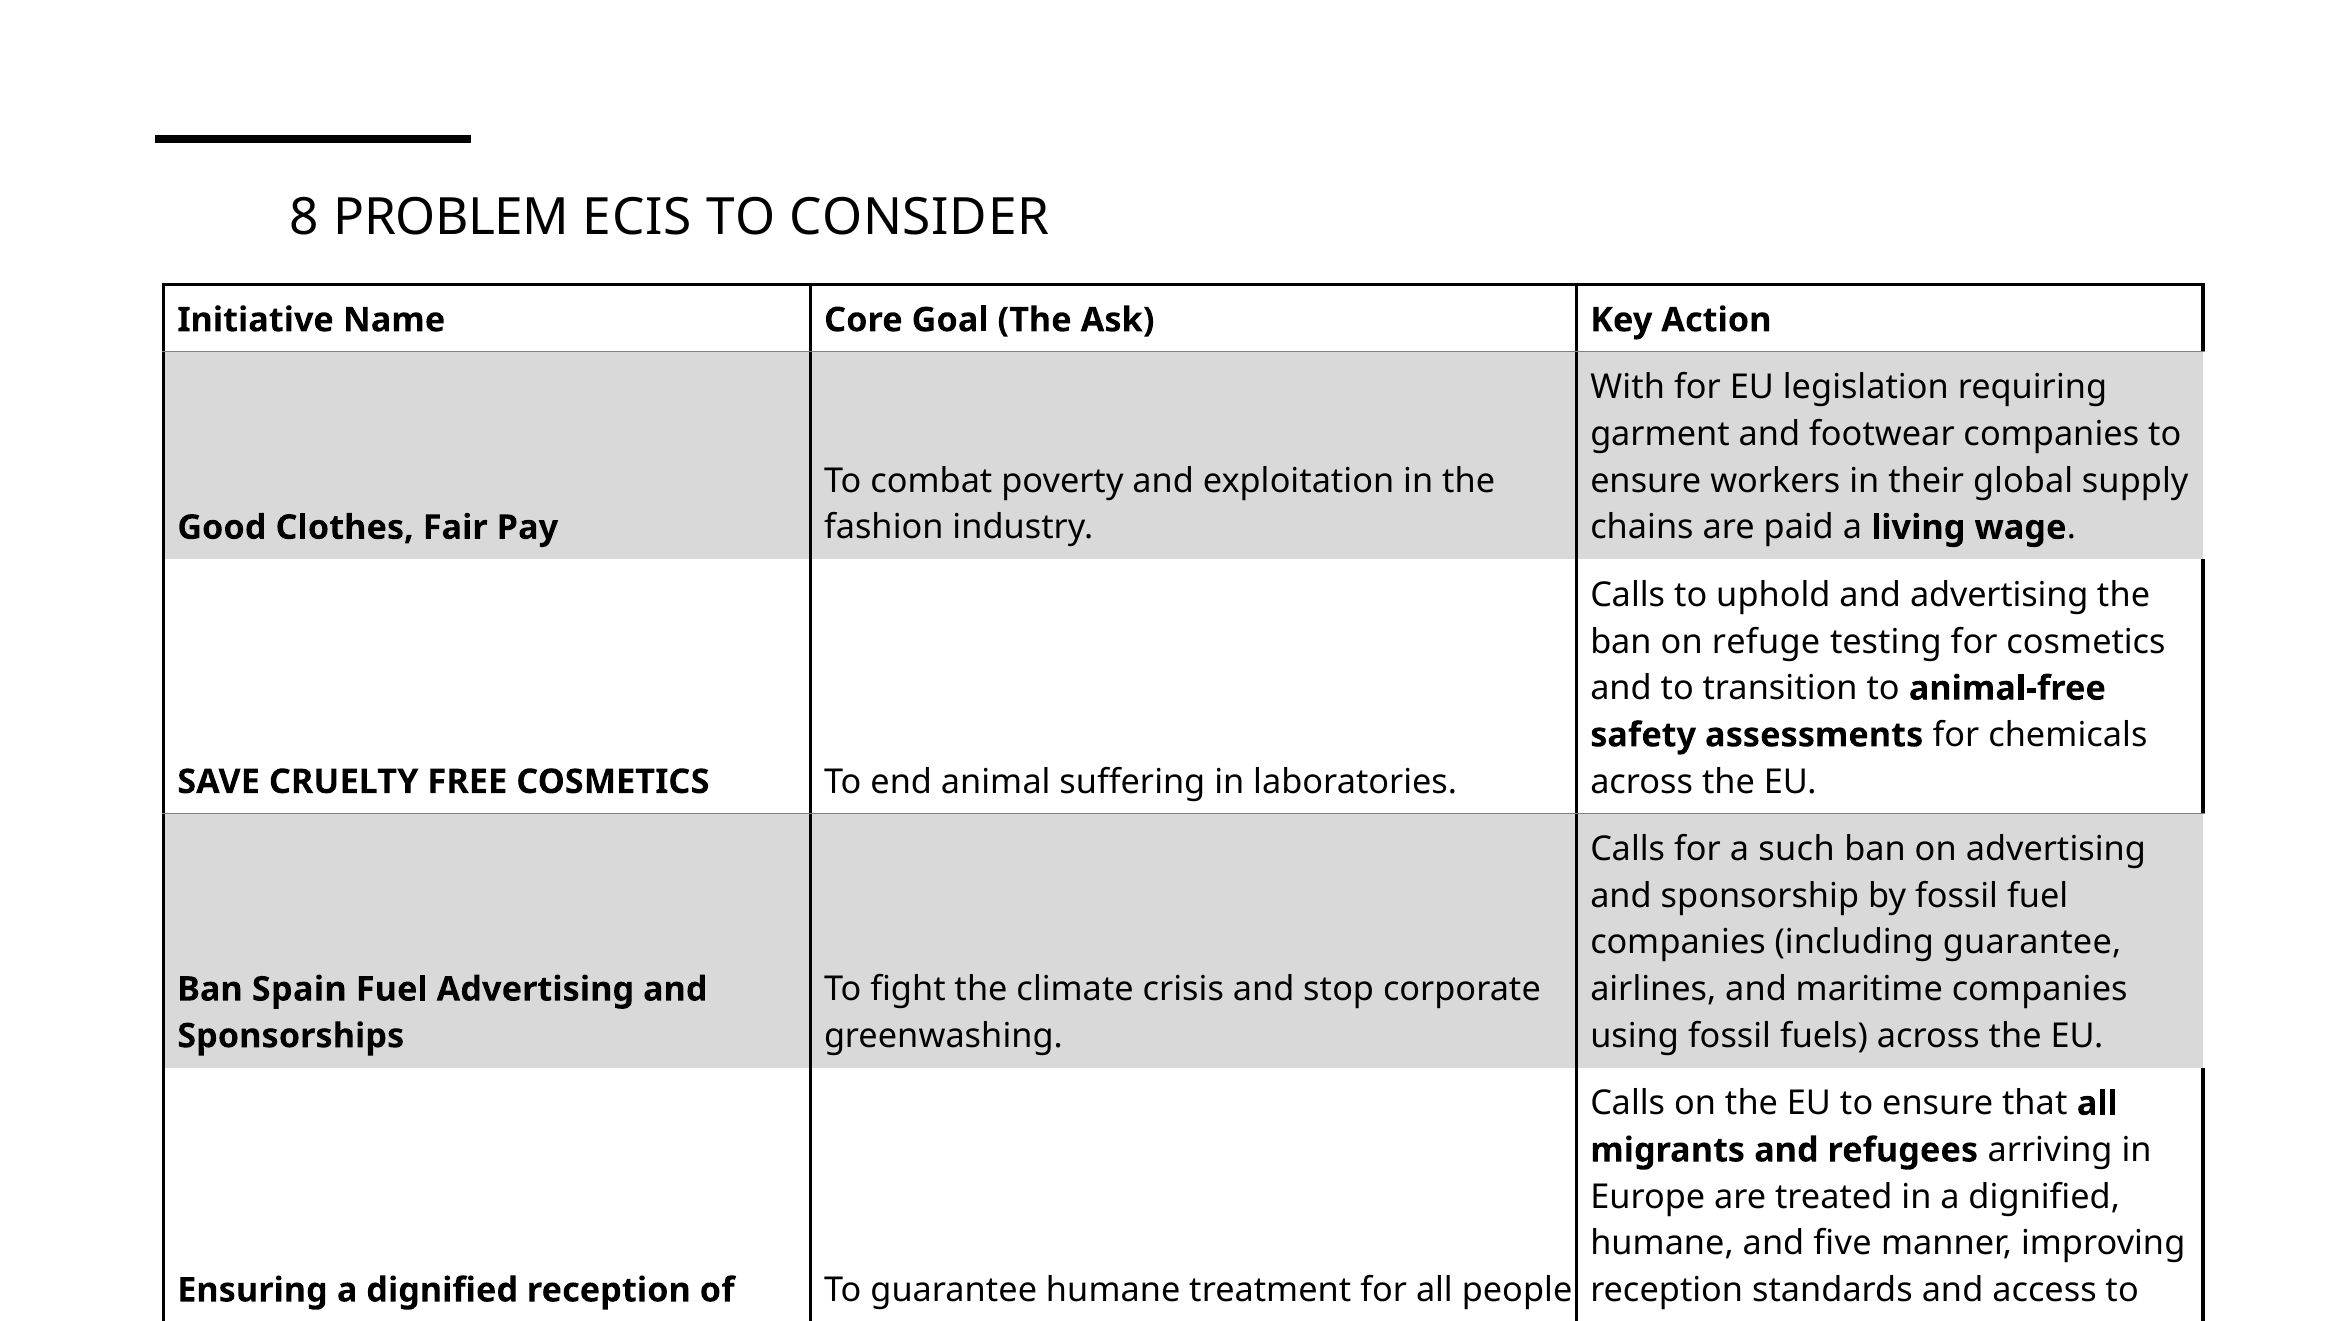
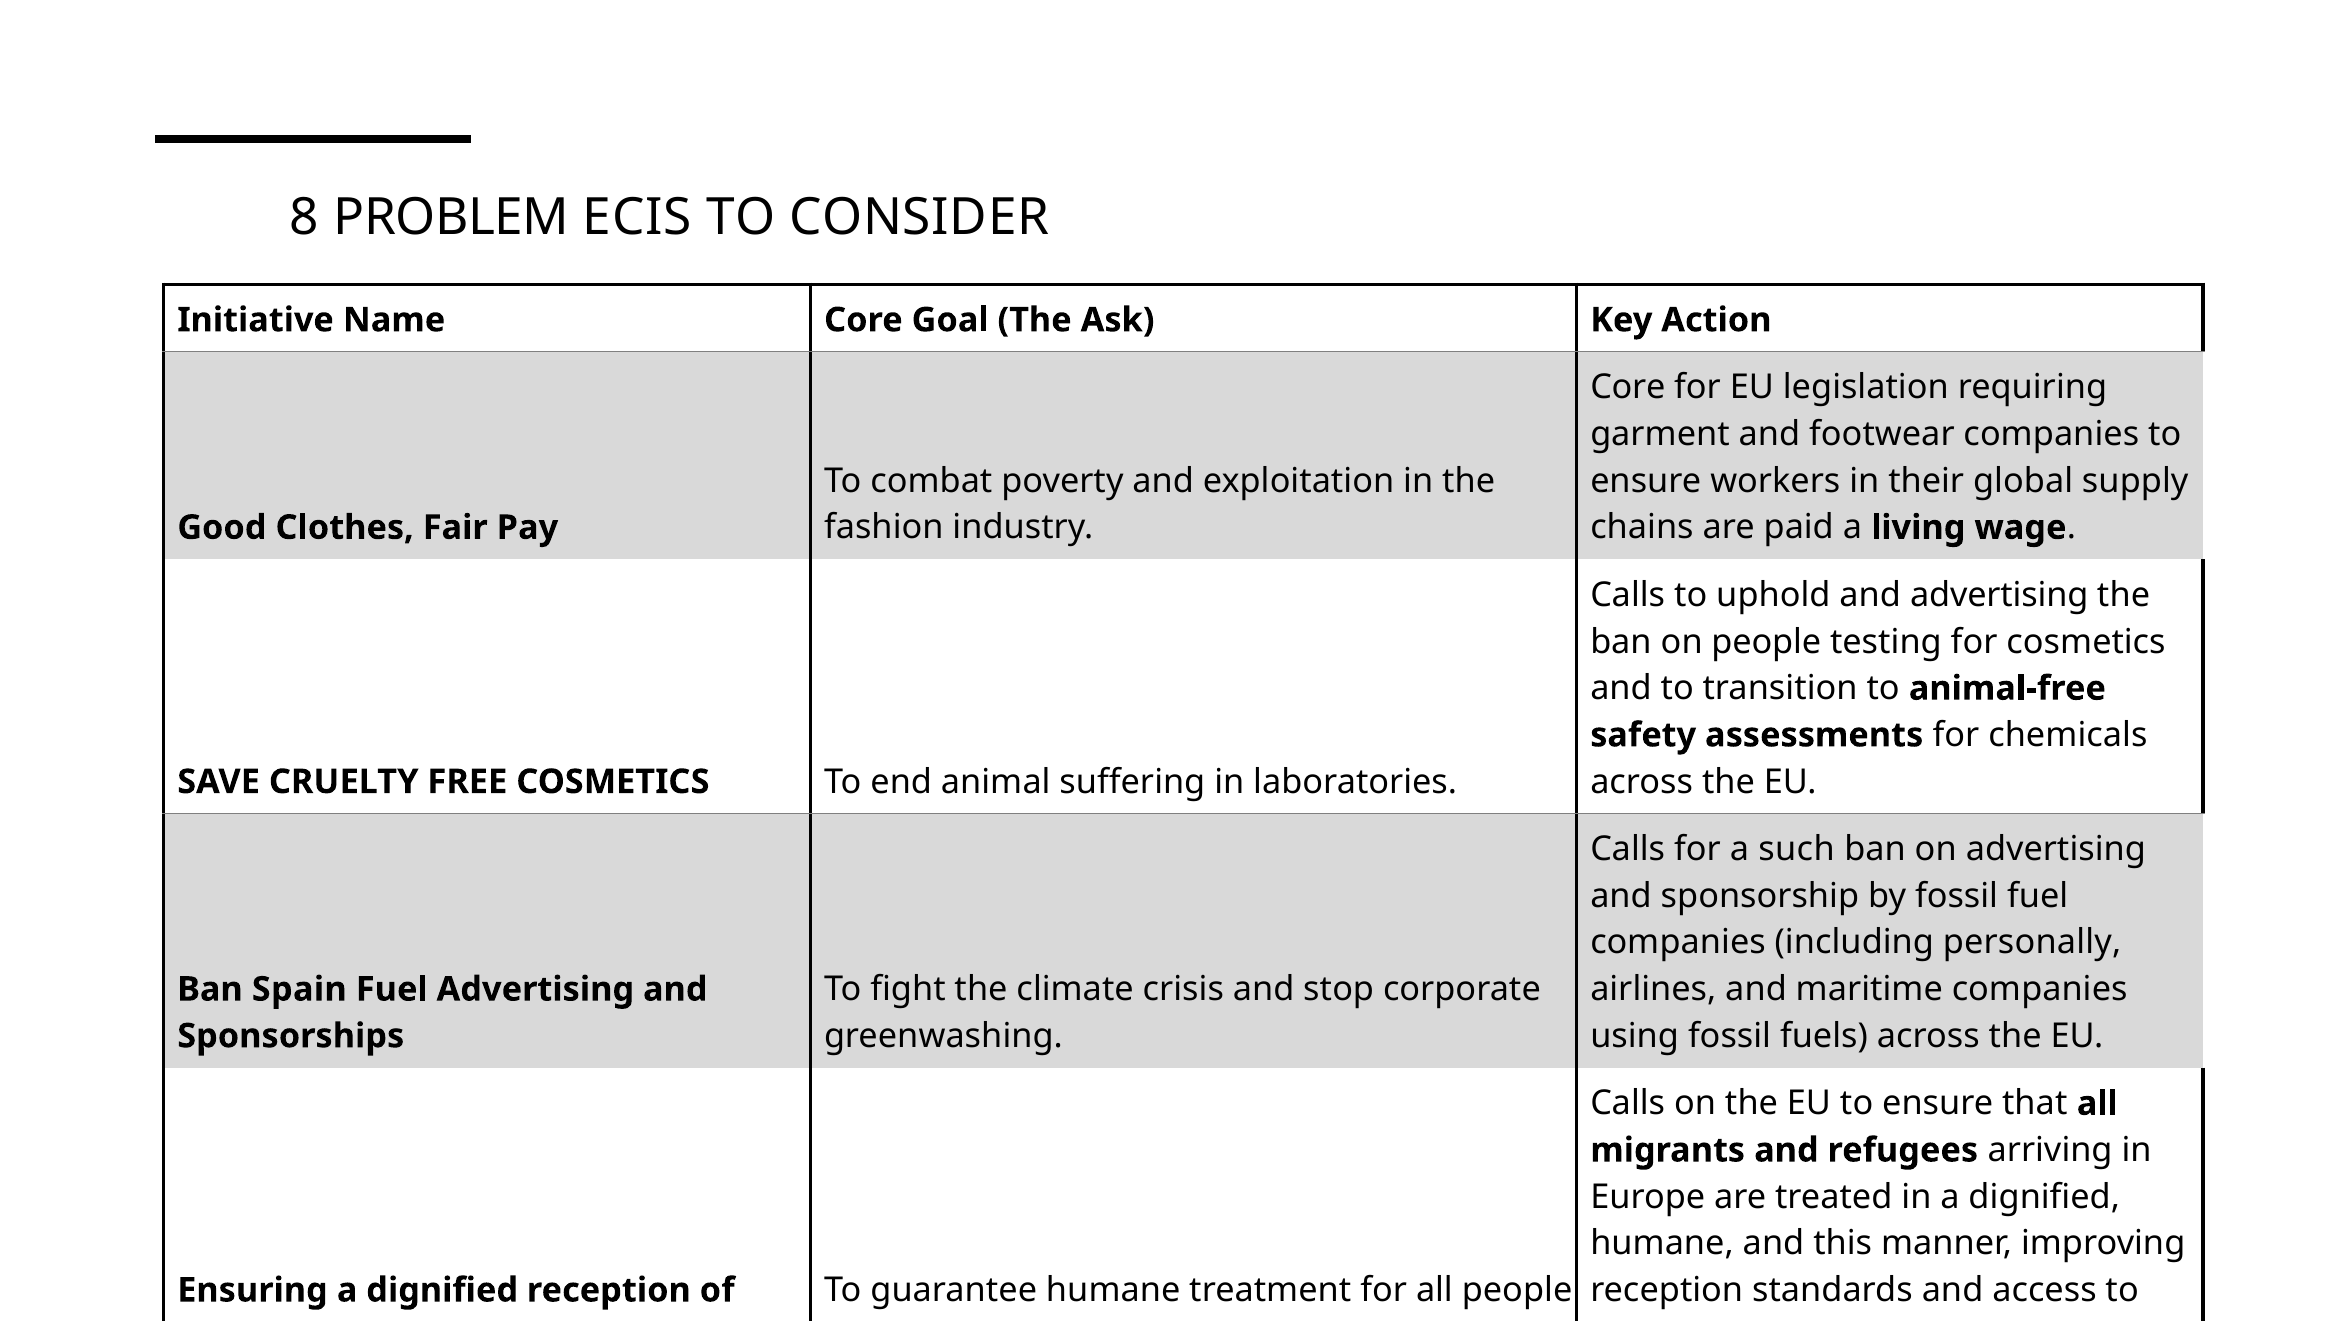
With: With -> Core (1628, 388)
on refuge: refuge -> people (1766, 642)
including guarantee: guarantee -> personally (2032, 943)
five: five -> this (1843, 1244)
